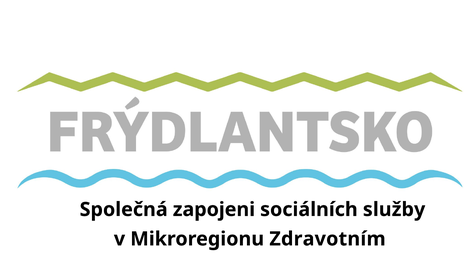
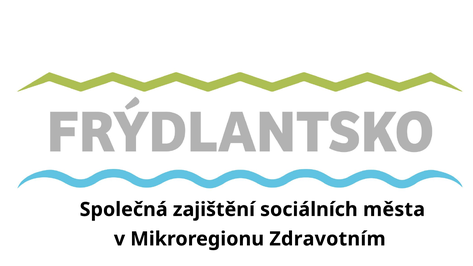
zapojeni: zapojeni -> zajištění (214, 210)
služby: služby -> města (394, 210)
